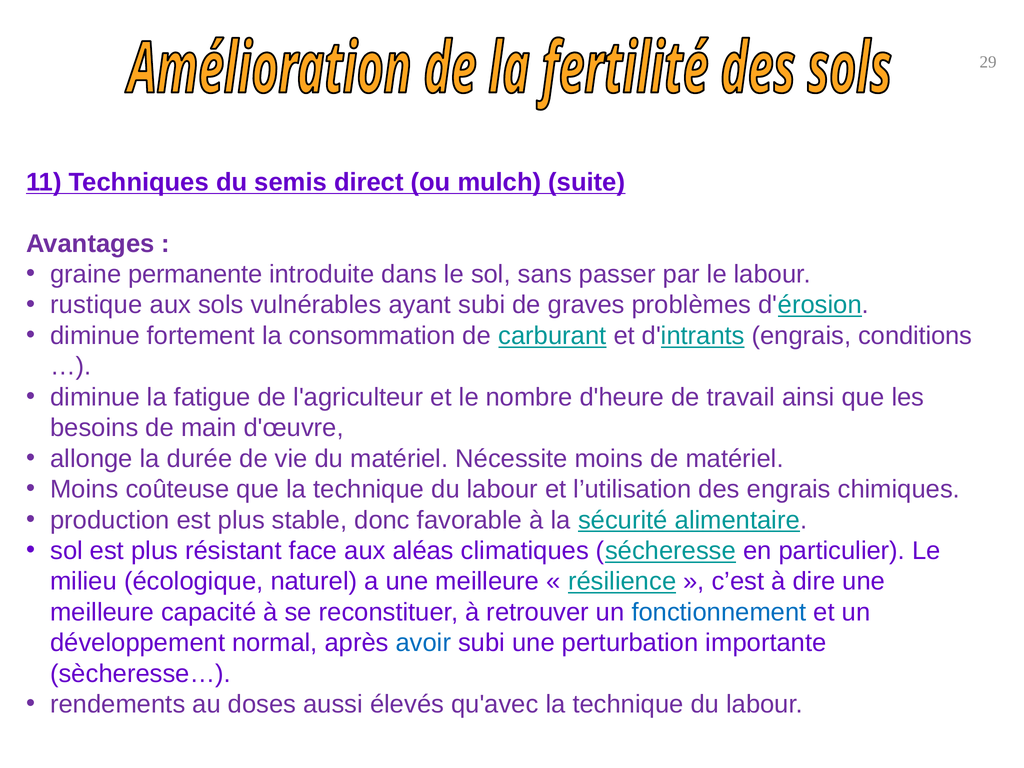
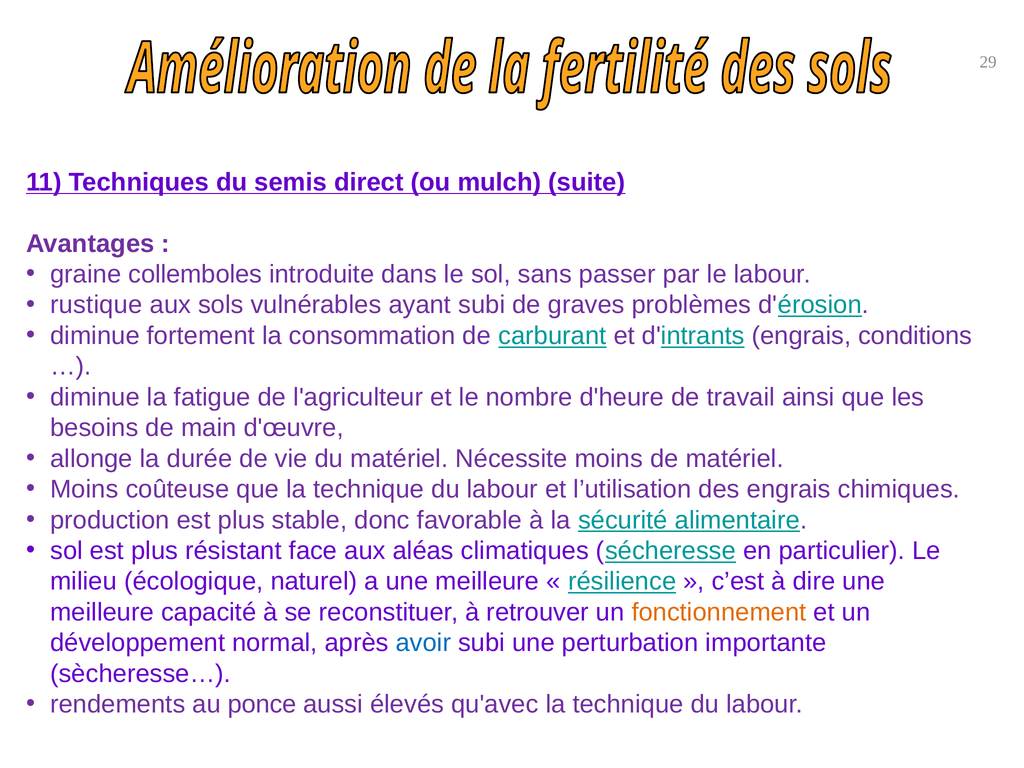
permanente: permanente -> collemboles (195, 274)
fonctionnement colour: blue -> orange (719, 612)
doses: doses -> ponce (262, 704)
